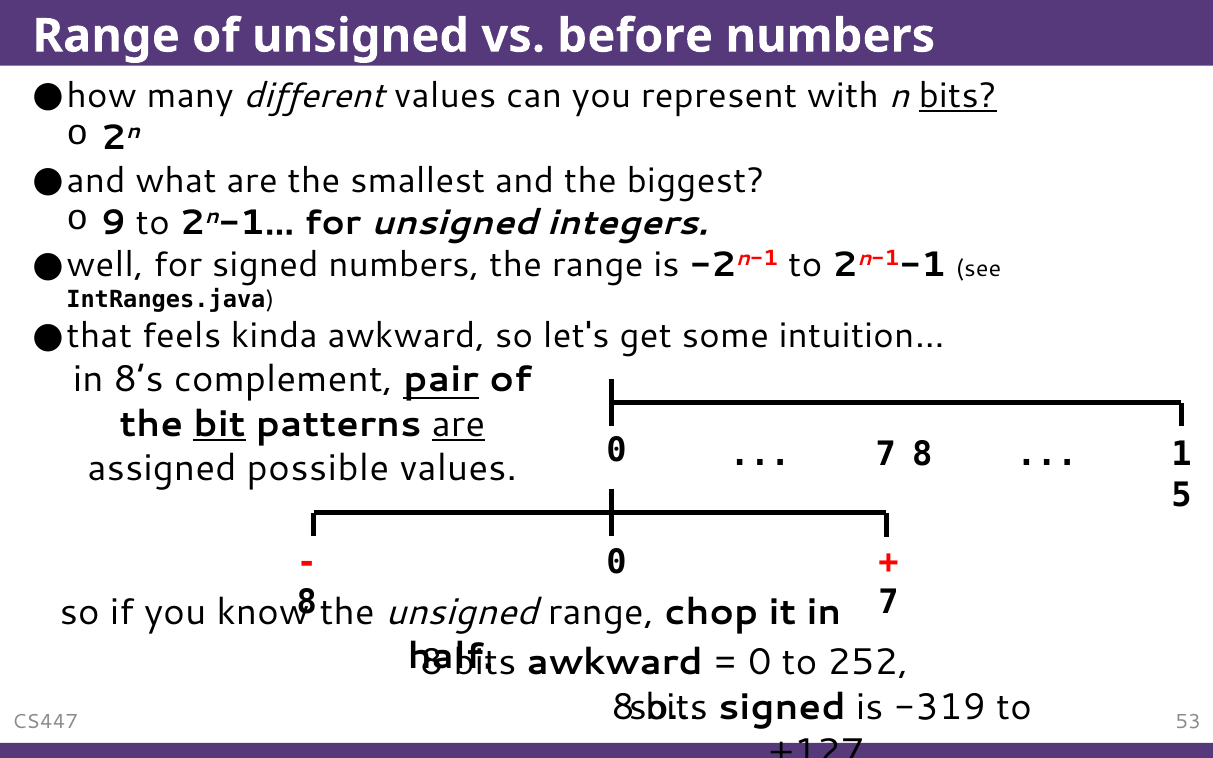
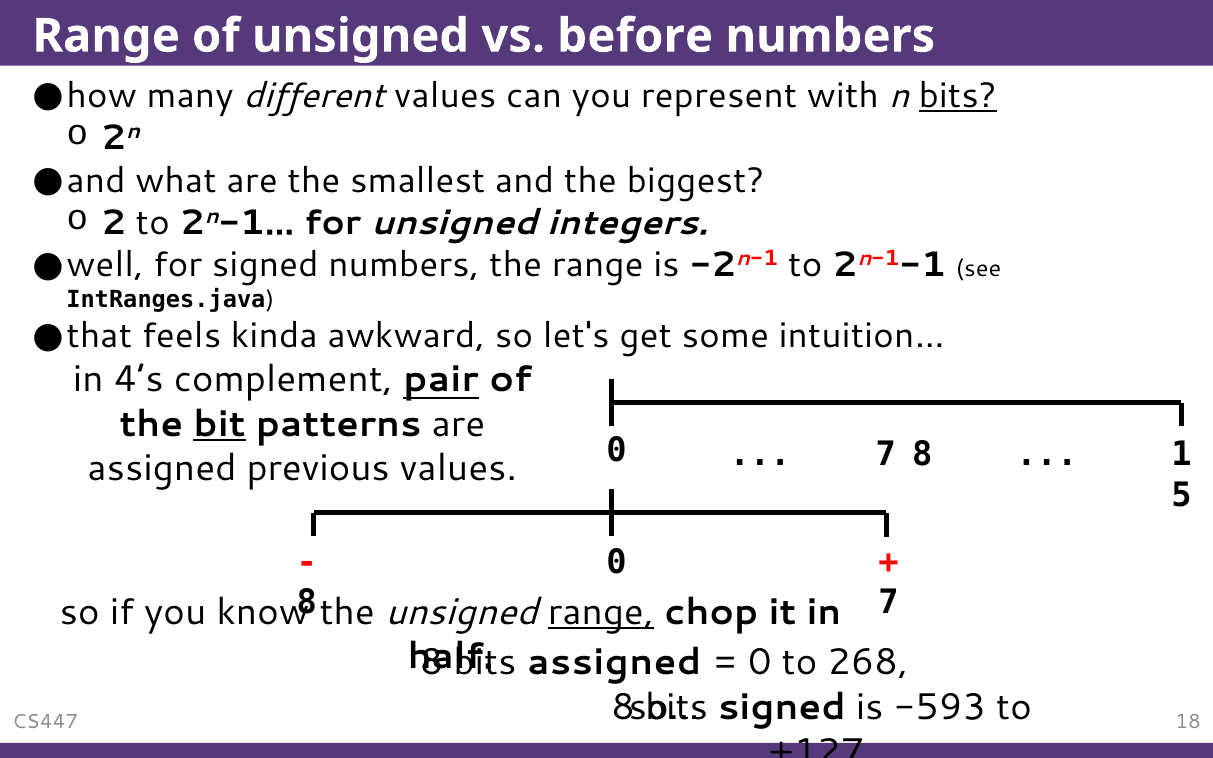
9: 9 -> 2 (113, 223)
8’s: 8’s -> 4’s (139, 379)
are underline: present -> none (458, 424)
possible: possible -> previous (318, 468)
range underline: none -> present (601, 612)
awkward: awkward -> assigned (614, 663)
252: 252 -> 268 (868, 663)
-319: -319 -> -593 (940, 707)
53: 53 -> 18 (1188, 722)
